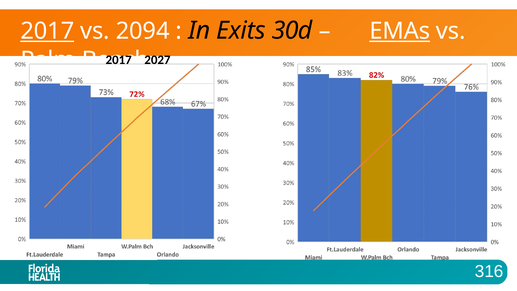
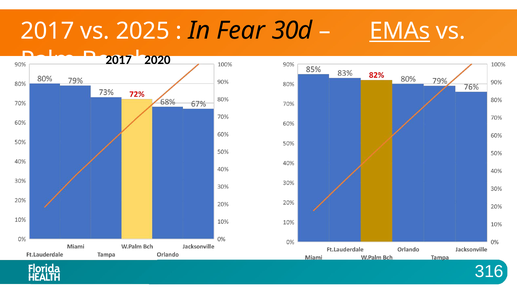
2017 underline: present -> none (47, 31)
2094: 2094 -> 2025 (143, 31)
Exits: Exits -> Fear (241, 31)
2027: 2027 -> 2020 (157, 60)
